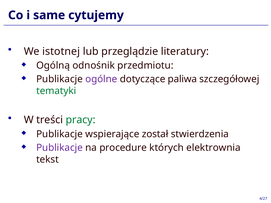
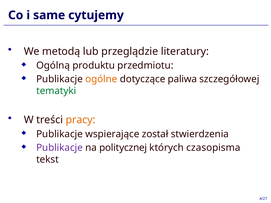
istotnej: istotnej -> metodą (61, 51)
odnośnik: odnośnik -> produktu (94, 66)
ogólne colour: purple -> orange (101, 79)
pracy colour: green -> orange (81, 120)
procedure: procedure -> politycznej (123, 148)
elektrownia: elektrownia -> czasopisma (213, 148)
